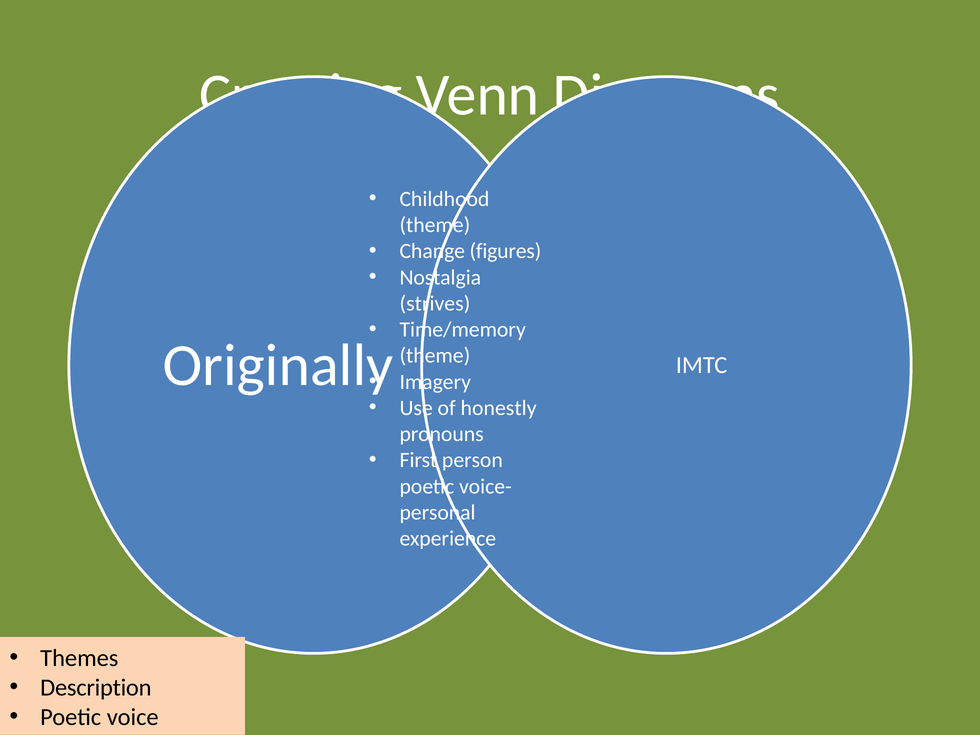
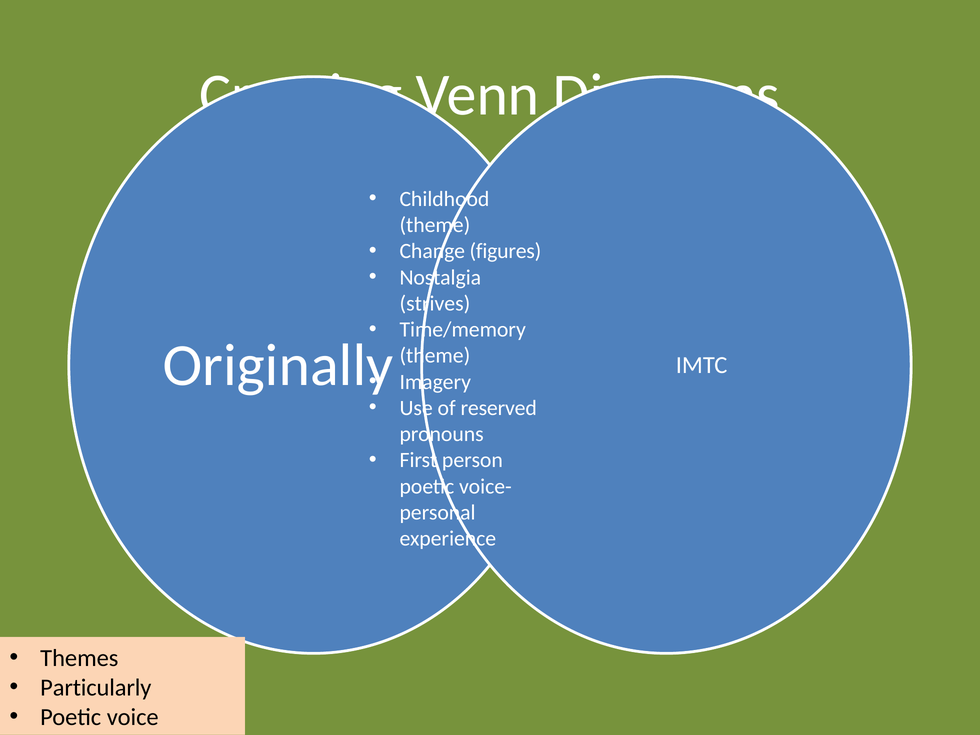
honestly: honestly -> reserved (499, 408)
Description: Description -> Particularly (96, 688)
